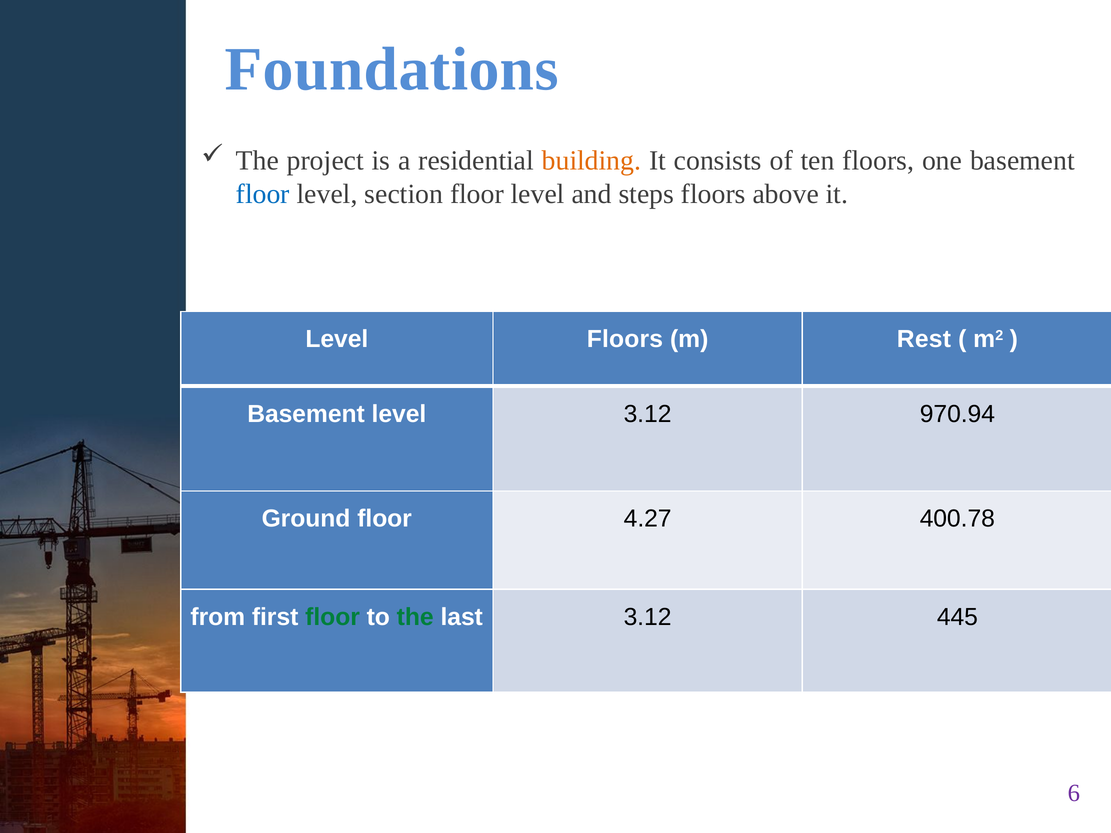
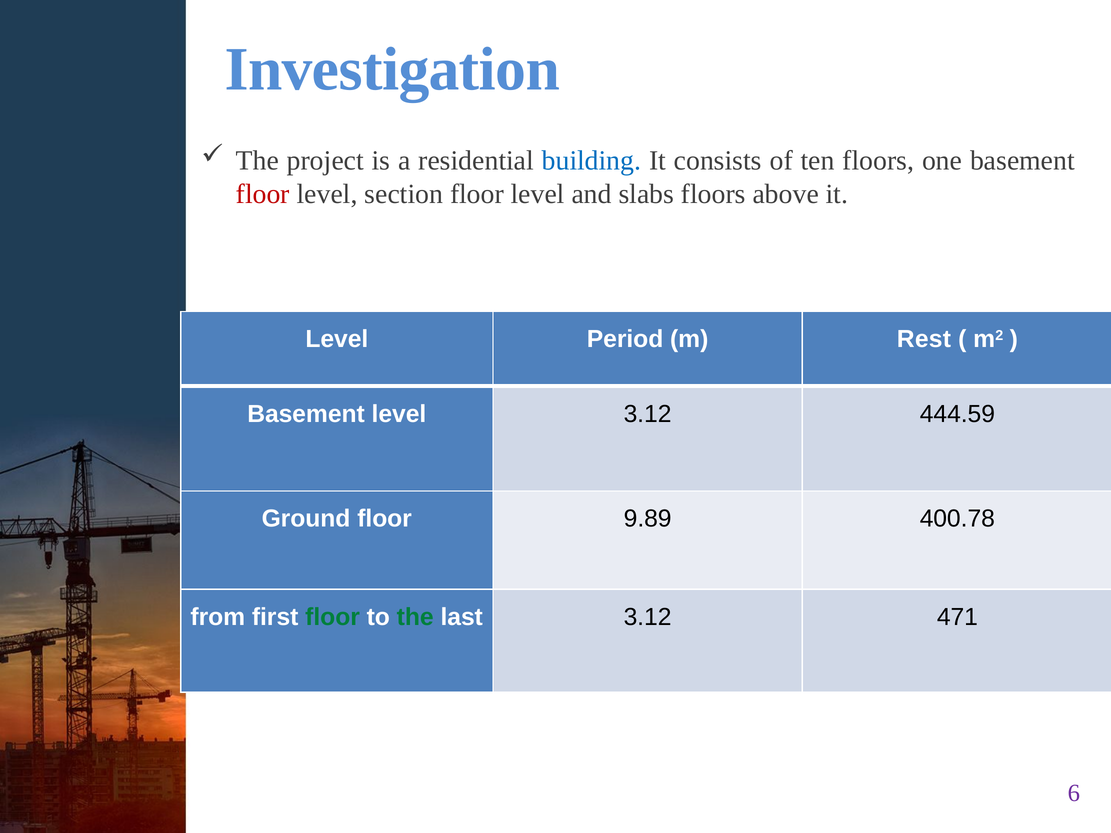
Foundations: Foundations -> Investigation (392, 69)
building colour: orange -> blue (591, 161)
floor colour: blue -> red (263, 194)
steps: steps -> slabs (646, 194)
Level Floors: Floors -> Period (625, 339)
970.94: 970.94 -> 444.59 (957, 414)
4.27: 4.27 -> 9.89 (648, 519)
445: 445 -> 471 (957, 617)
